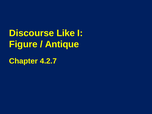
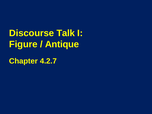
Like: Like -> Talk (66, 33)
